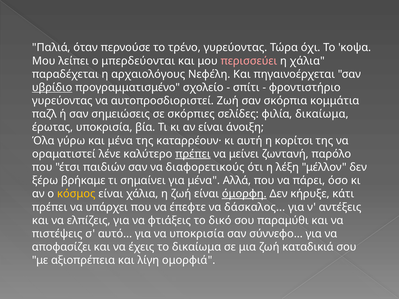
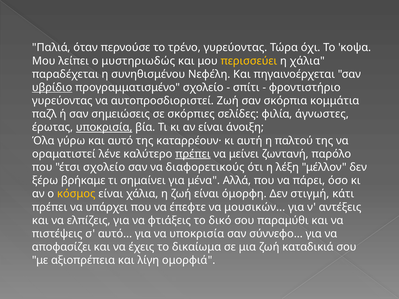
μπερδεύονται: μπερδεύονται -> μυστηριωδώς (138, 61)
περισσεύει colour: pink -> yellow (249, 61)
αρχαιολόγους: αρχαιολόγους -> συνηθισμένου (148, 74)
φιλία δικαίωμα: δικαίωμα -> άγνωστες (322, 114)
υποκρισία underline: none -> present (104, 127)
και μένα: μένα -> αυτό (120, 141)
κορίτσι: κορίτσι -> παλτού (294, 141)
έτσι παιδιών: παιδιών -> σχολείο (104, 167)
όμορφη underline: present -> none (244, 194)
κήρυξε: κήρυξε -> στιγμή (310, 194)
δάσκαλος: δάσκαλος -> μουσικών (255, 207)
